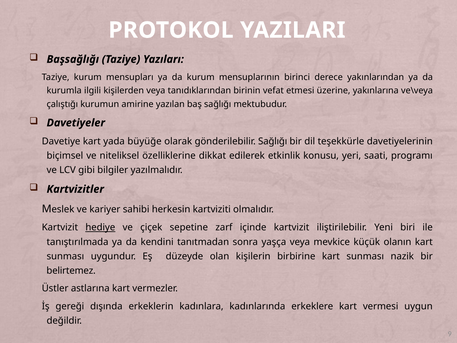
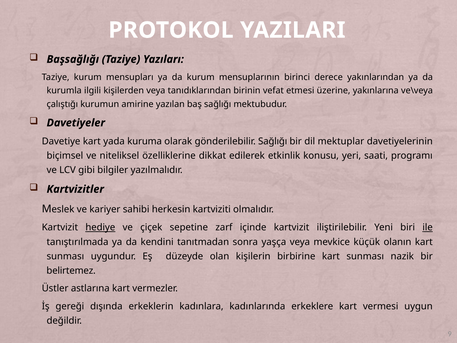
büyüğe: büyüğe -> kuruma (145, 141)
teşekkürle: teşekkürle -> mektuplar (341, 141)
ile underline: none -> present (428, 227)
